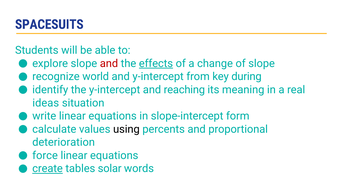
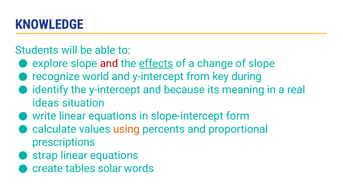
SPACESUITS: SPACESUITS -> KNOWLEDGE (49, 24)
reaching: reaching -> because (184, 90)
using colour: black -> orange (126, 129)
deterioration: deterioration -> prescriptions (64, 142)
force: force -> strap (45, 155)
create underline: present -> none (48, 169)
